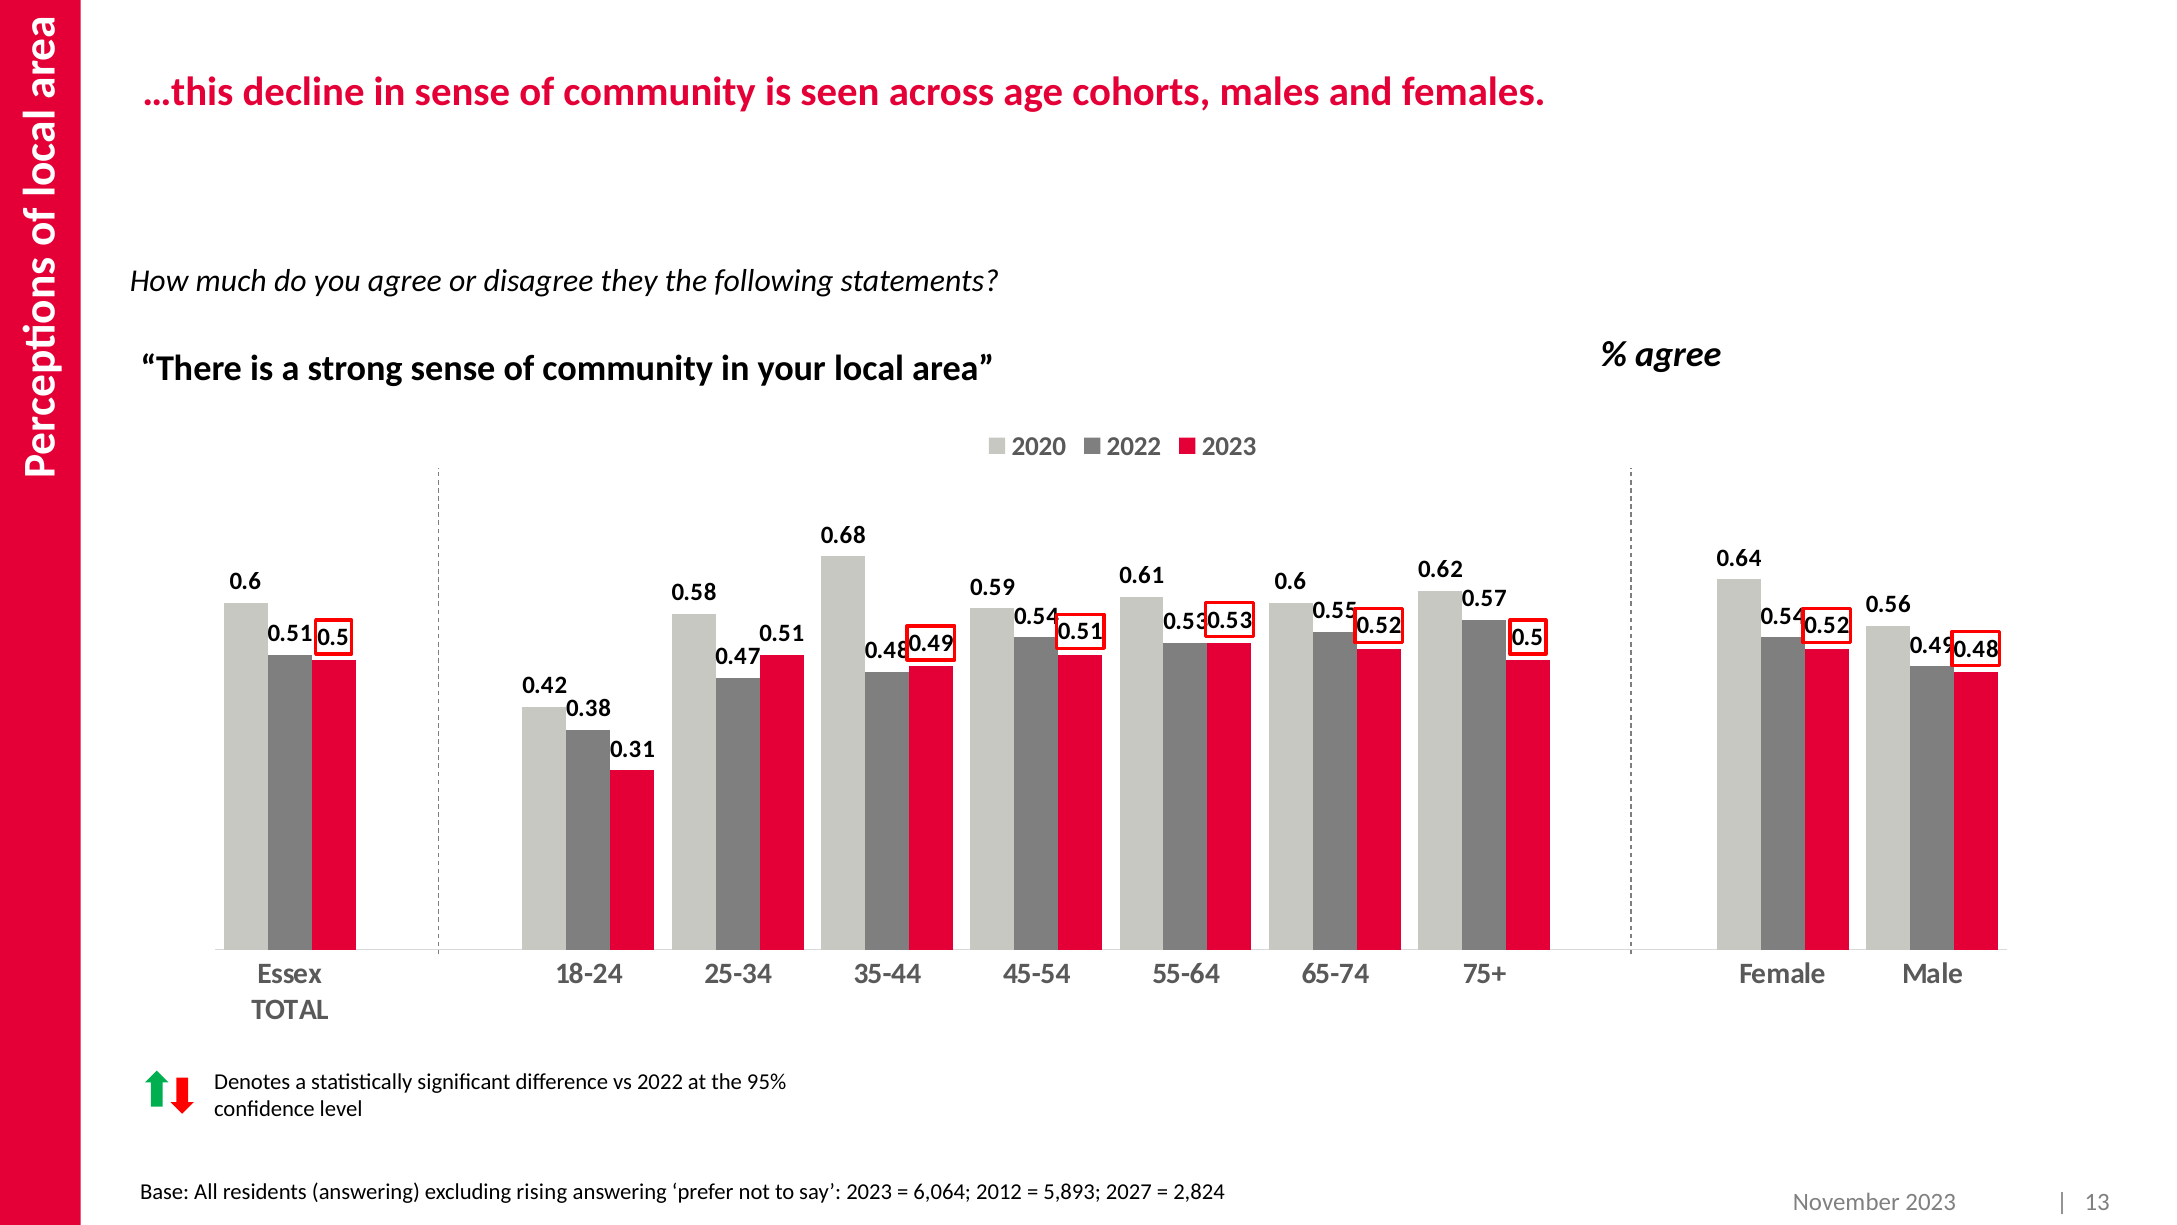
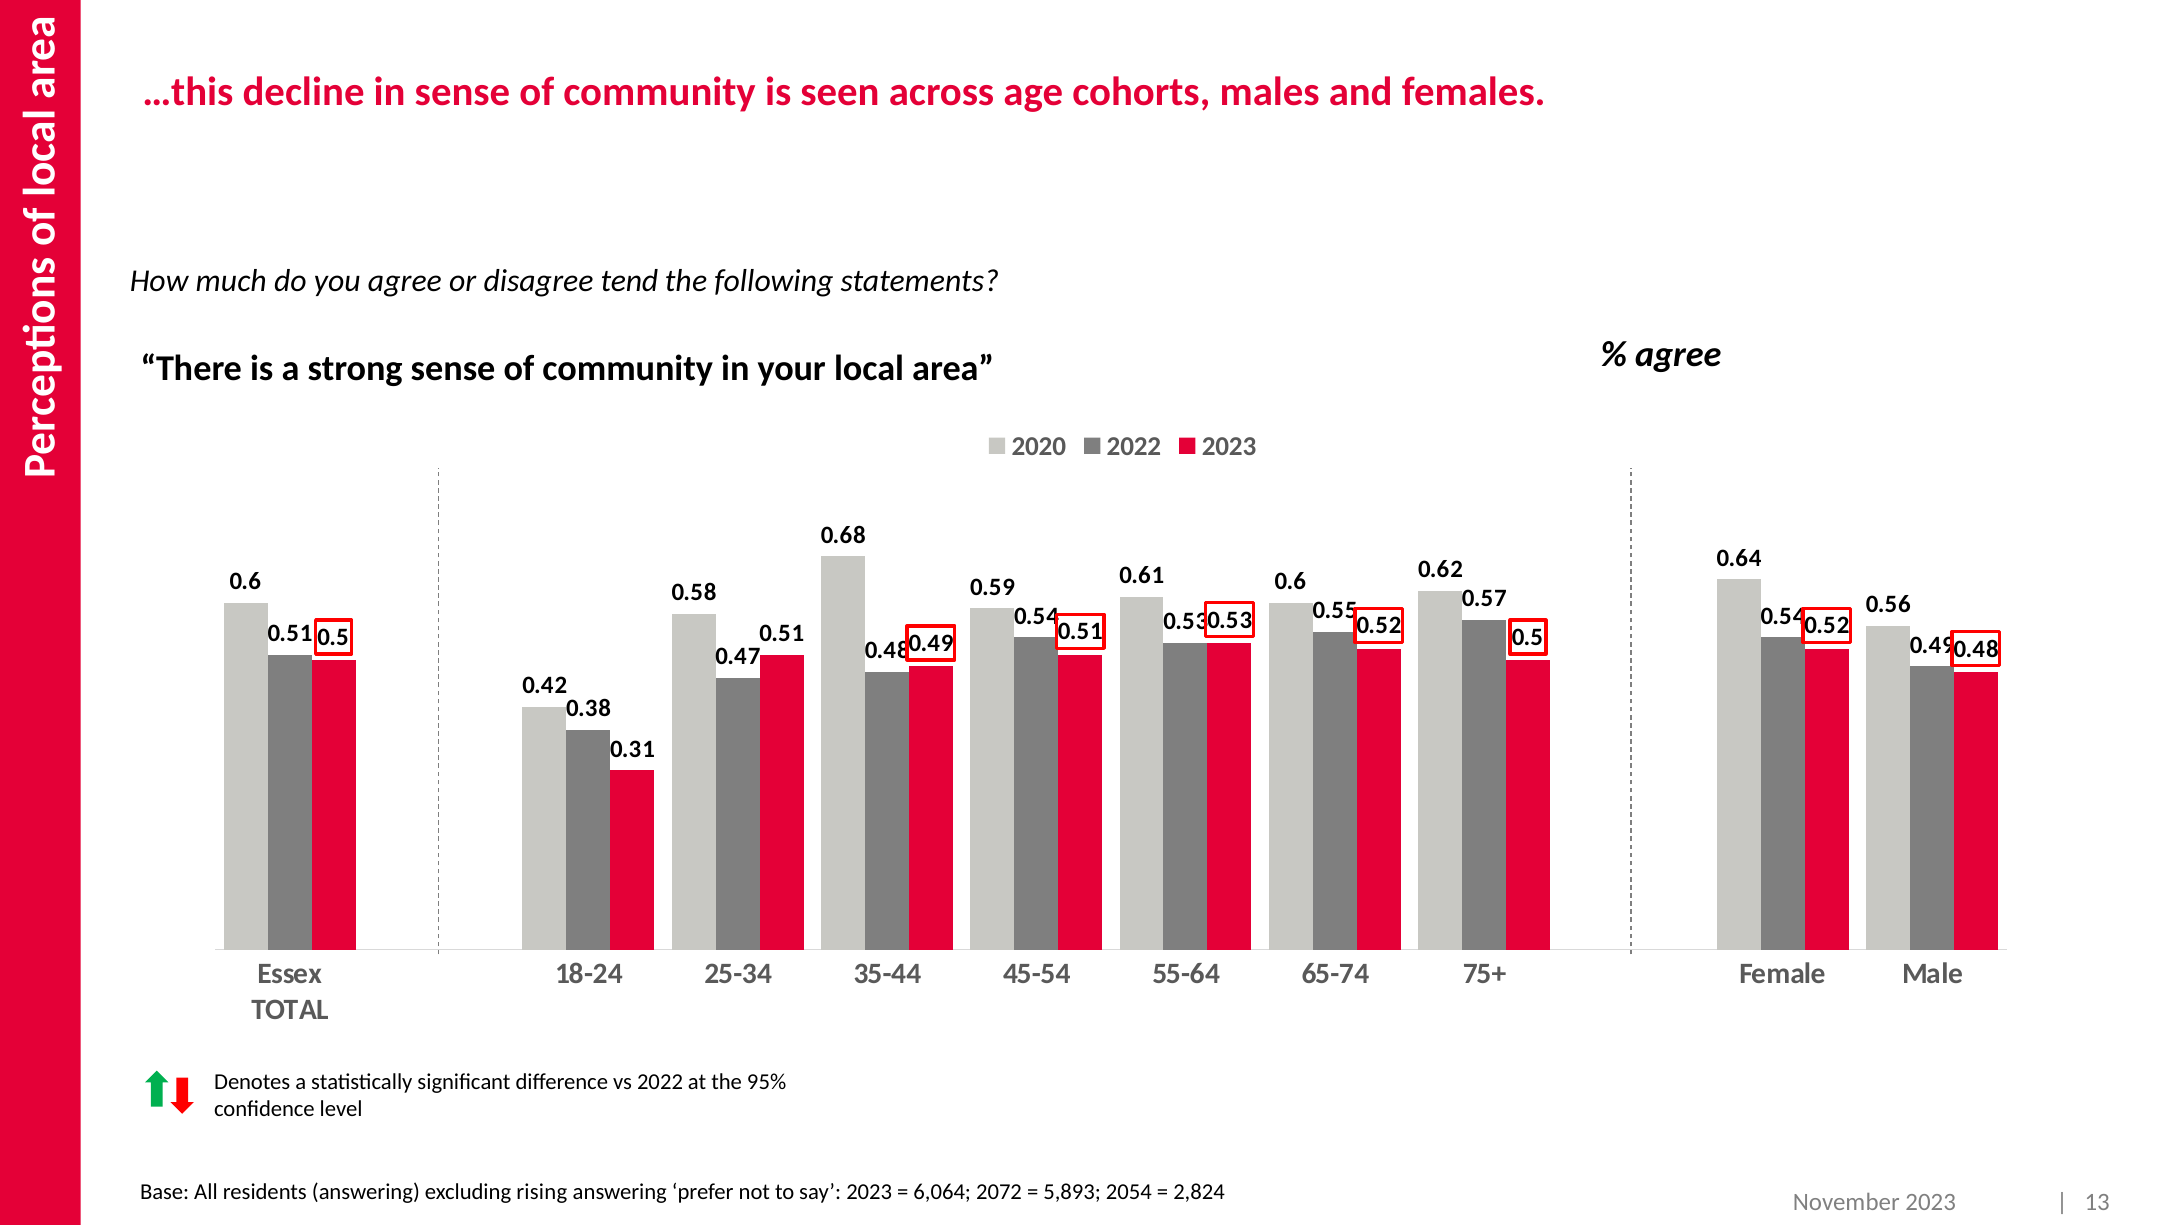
they: they -> tend (629, 281)
2012: 2012 -> 2072 (999, 1192)
2027: 2027 -> 2054 (1129, 1192)
